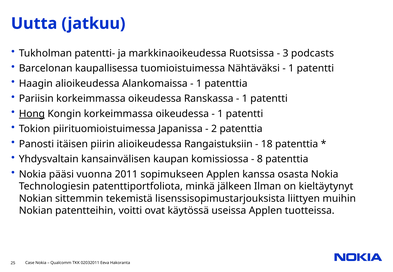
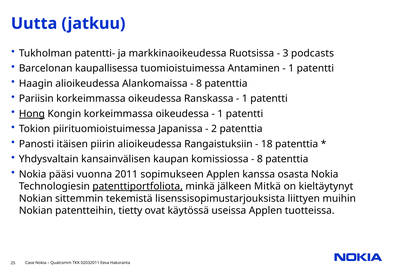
Nähtäväksi: Nähtäväksi -> Antaminen (254, 68)
1: 1 -> 8 (199, 84)
patenttiportfoliota underline: none -> present (138, 186)
Ilman: Ilman -> Mitkä (267, 186)
voitti: voitti -> tietty (130, 211)
